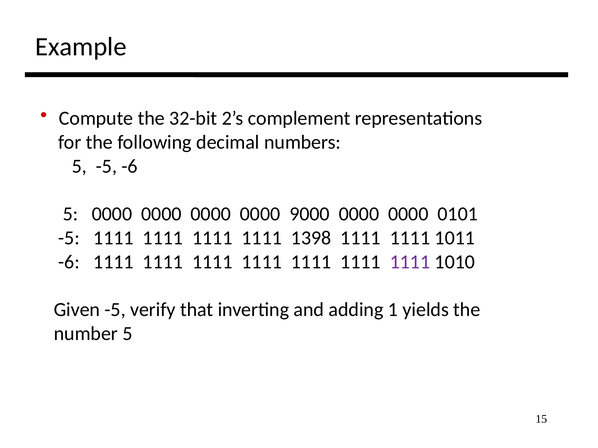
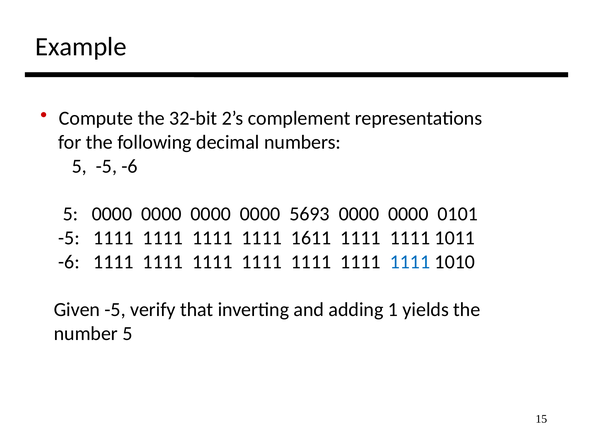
9000: 9000 -> 5693 (310, 214)
1398: 1398 -> 1611 (311, 238)
1111 colour: purple -> blue (410, 262)
